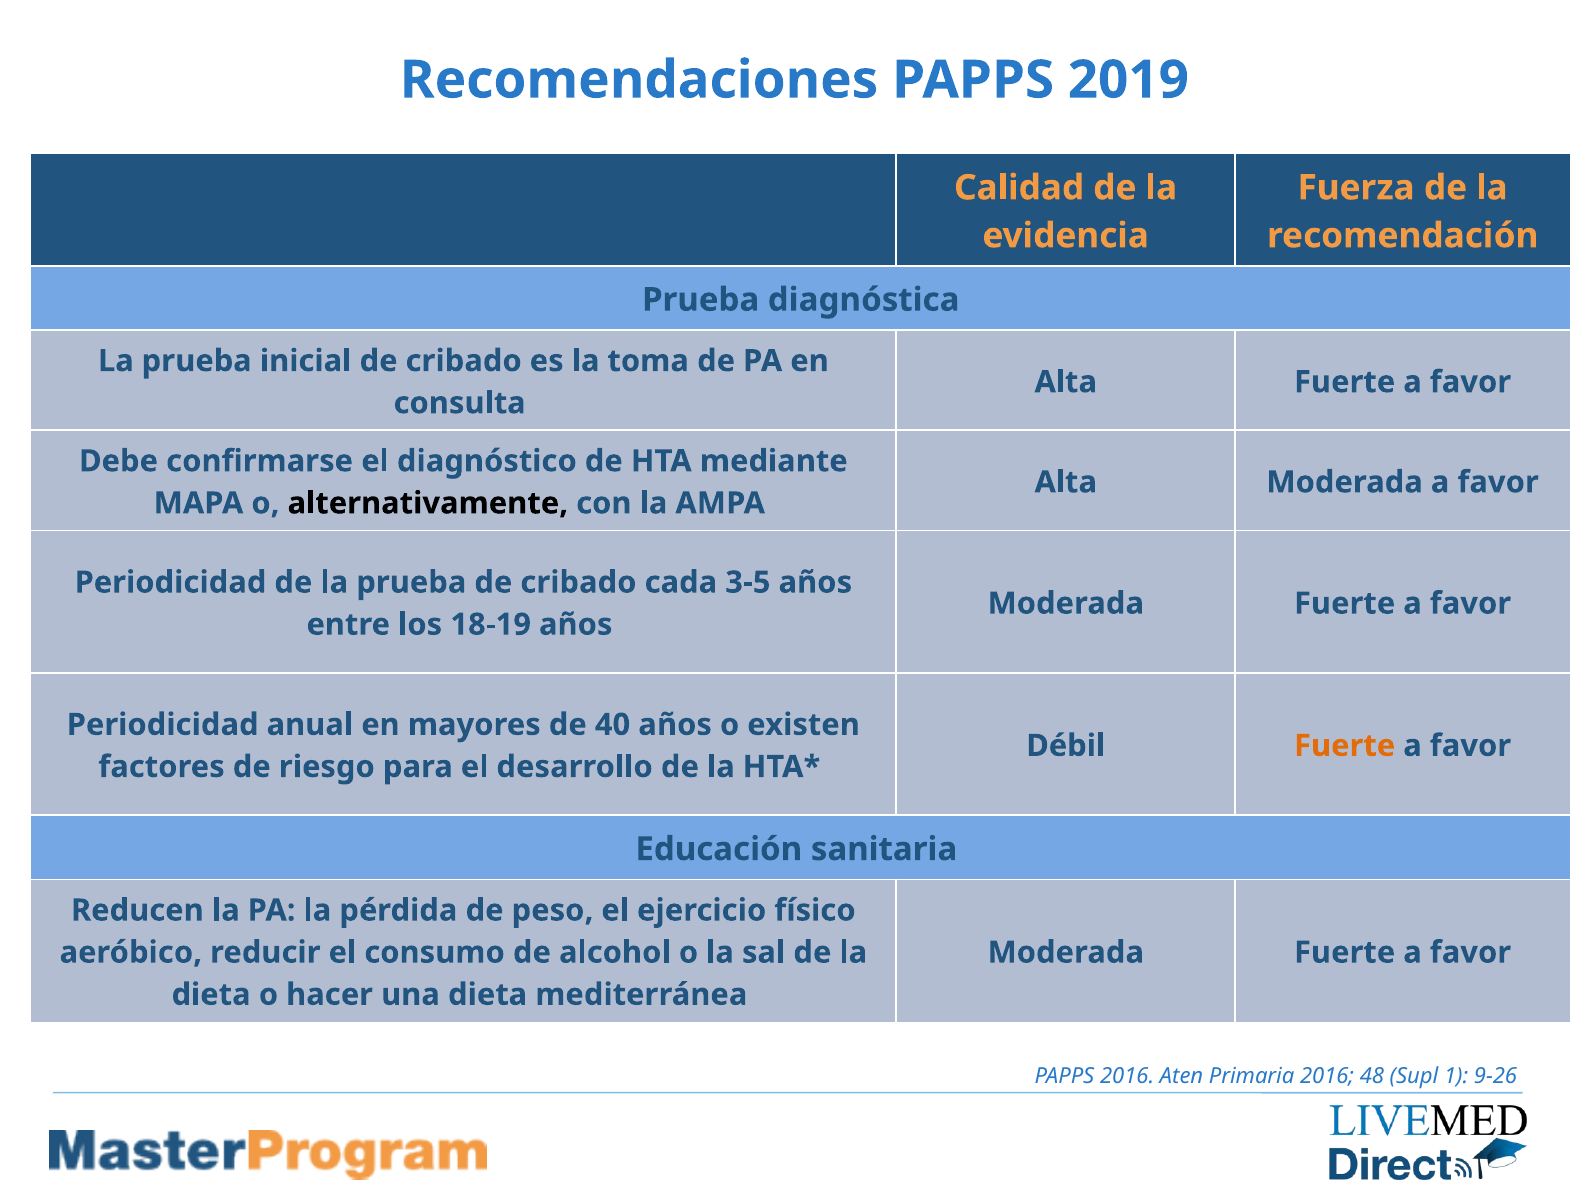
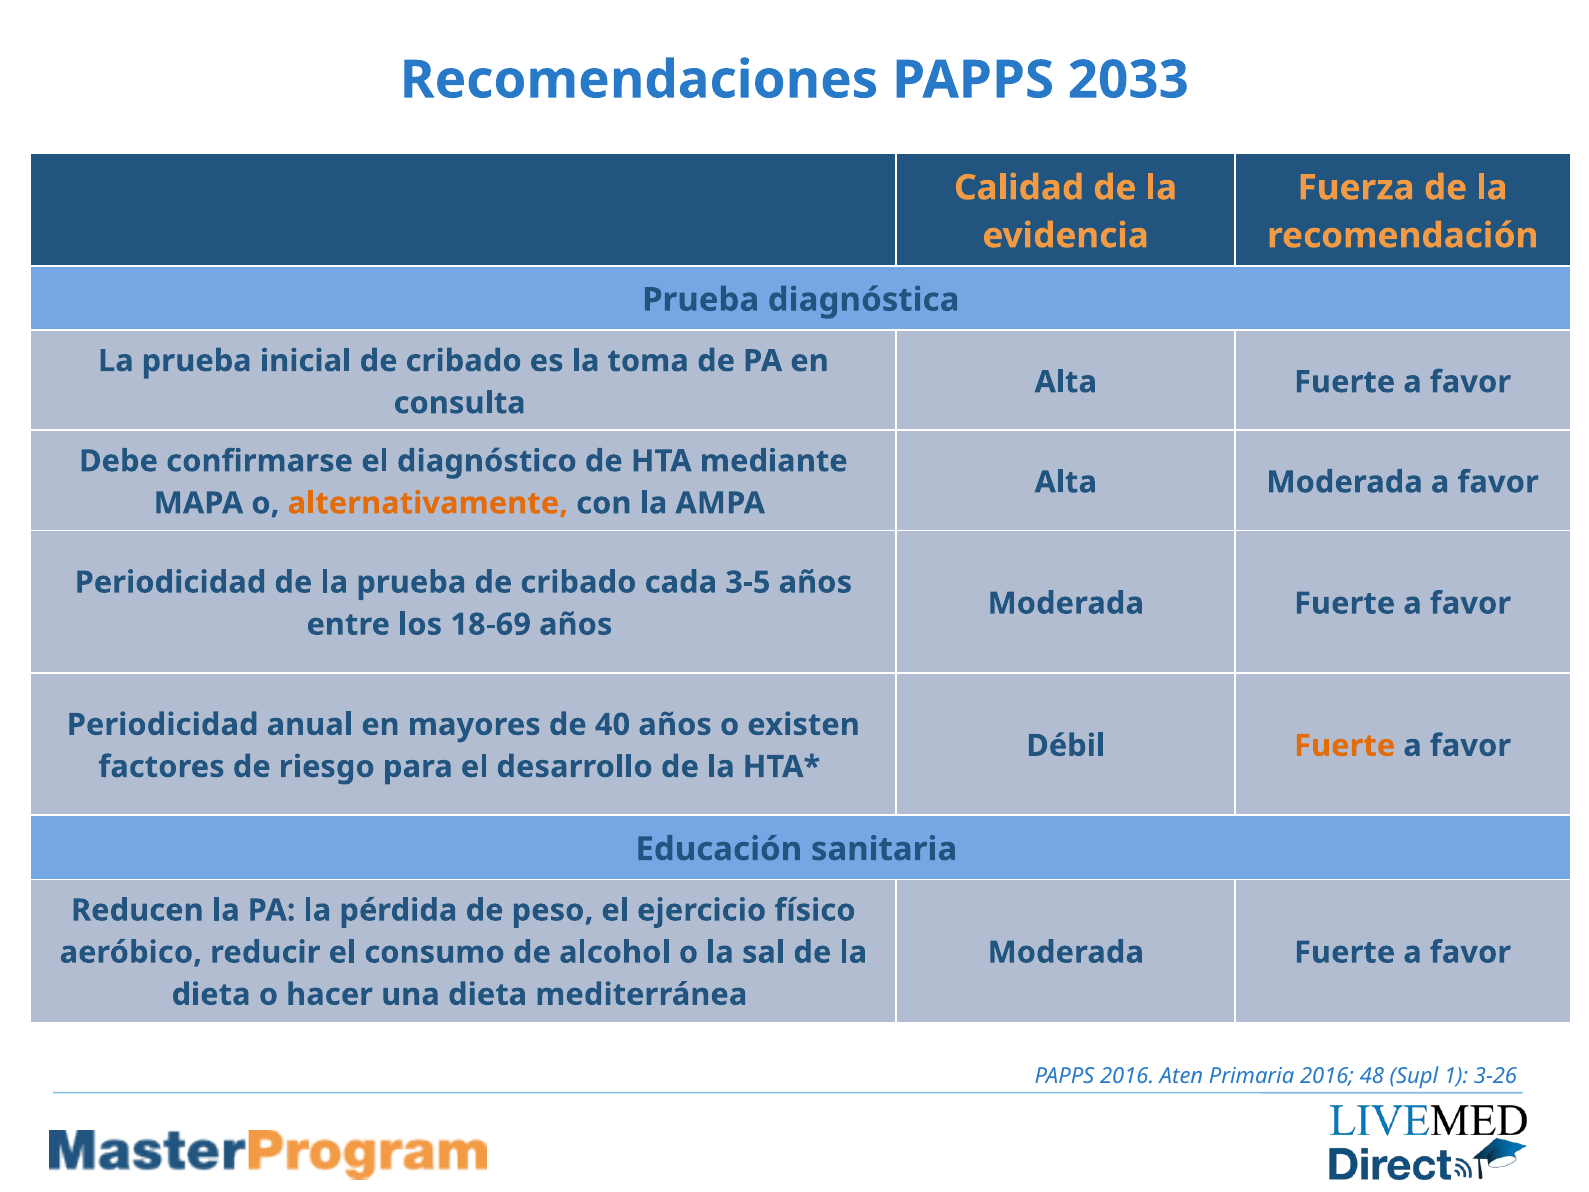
2019: 2019 -> 2033 (1128, 80)
alternativamente colour: black -> orange (428, 503)
18-19: 18-19 -> 18-69 (491, 624)
9-26: 9-26 -> 3-26 (1496, 1076)
